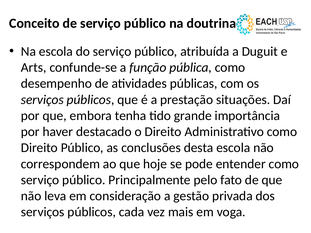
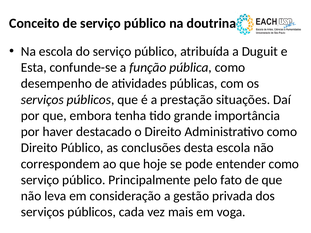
Arts: Arts -> Esta (34, 68)
